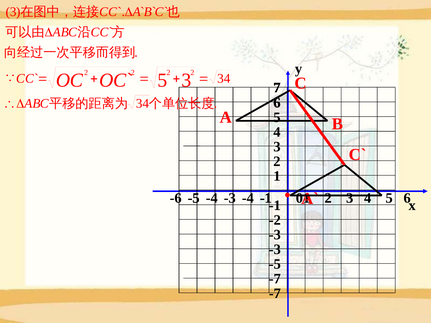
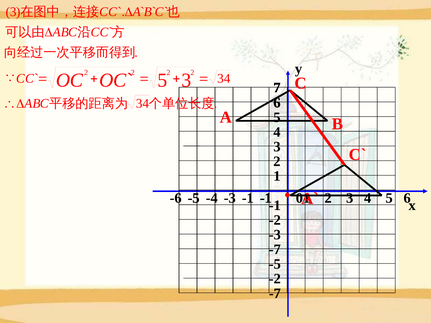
-3 -4: -4 -> -1 (248, 198)
-3: -3 -> -7 (275, 250)
-7: -7 -> -2 (275, 279)
